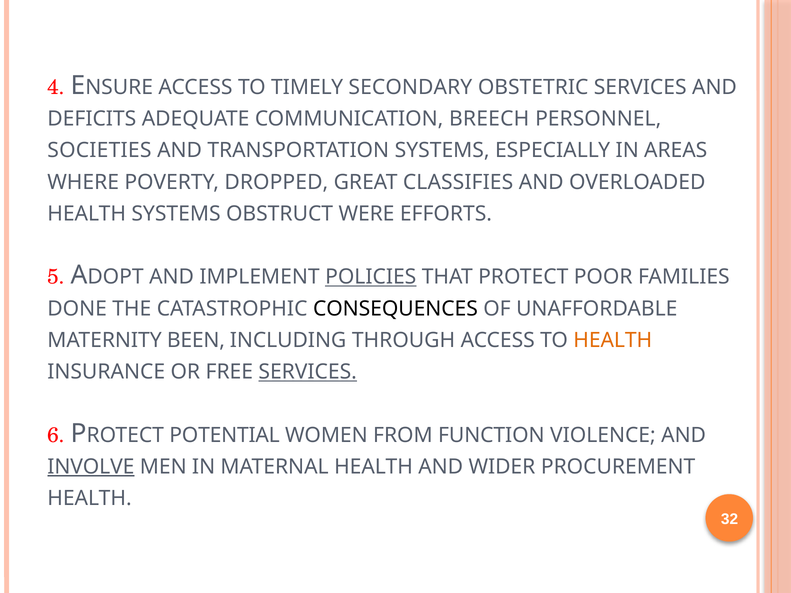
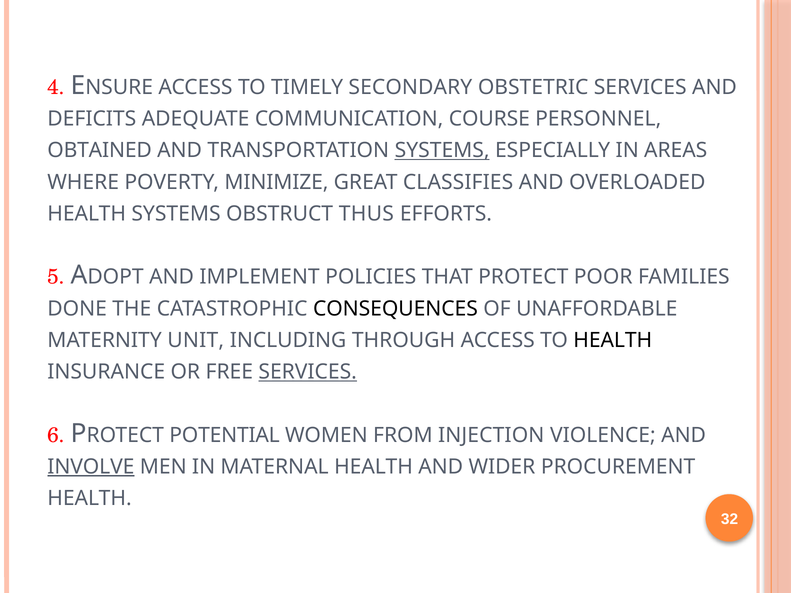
BREECH: BREECH -> COURSE (489, 119)
SOCIETIES: SOCIETIES -> OBTAINED (100, 151)
SYSTEMS underline: none -> present (442, 151)
DROPPED: DROPPED -> MINIMIZE (276, 182)
WERE: WERE -> THUS (366, 214)
POLICIES underline: present -> none (371, 277)
BEEN: BEEN -> UNIT (196, 340)
HEALTH colour: orange -> black (613, 340)
FUNCTION: FUNCTION -> INJECTION (491, 435)
